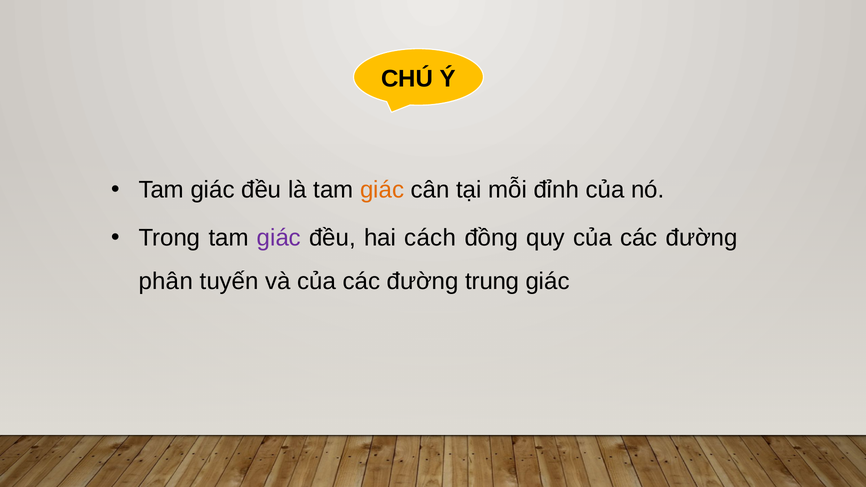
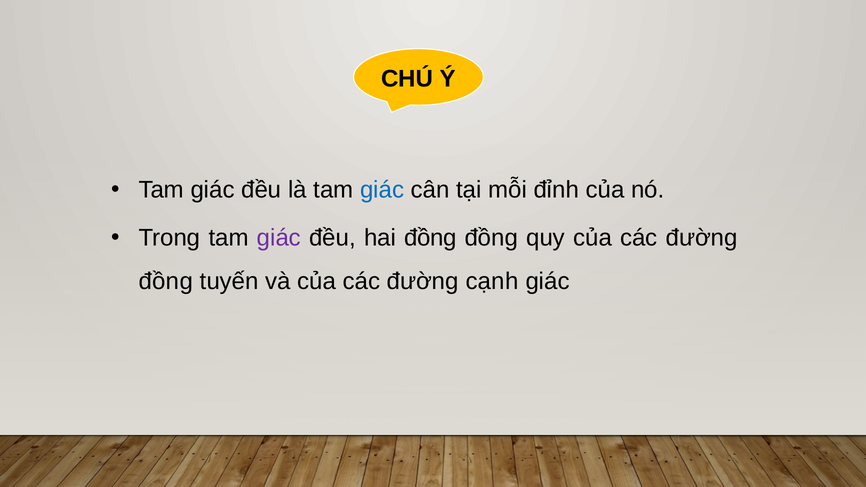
giác colour: orange -> blue (382, 190)
hai cách: cách -> đồng (430, 238)
phân: phân -> đồng (166, 281)
trung: trung -> cạnh (492, 281)
